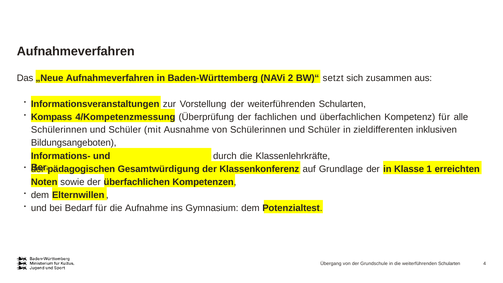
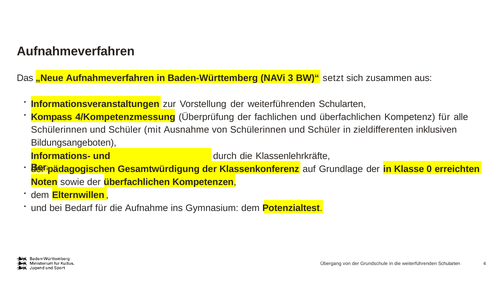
2: 2 -> 3 (291, 78)
1: 1 -> 0 (429, 169)
